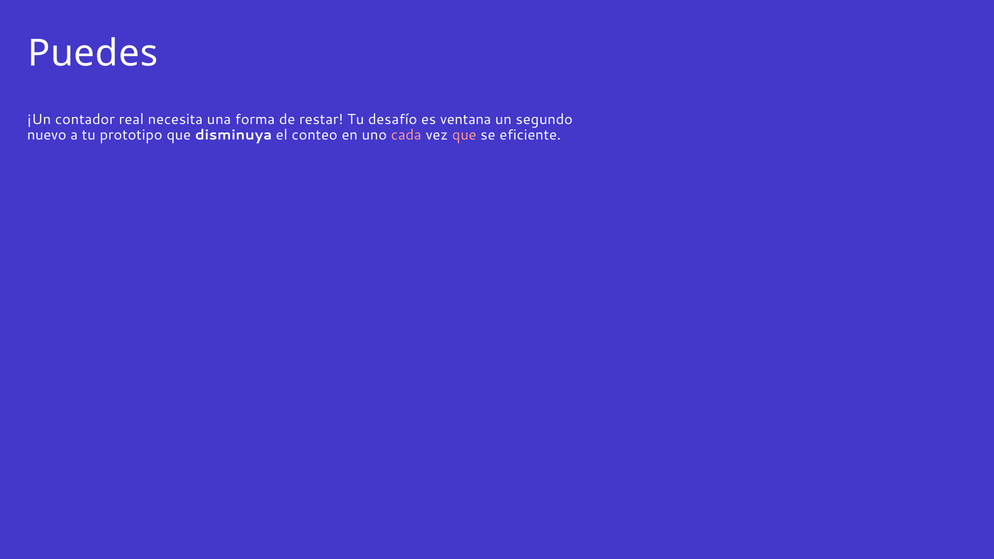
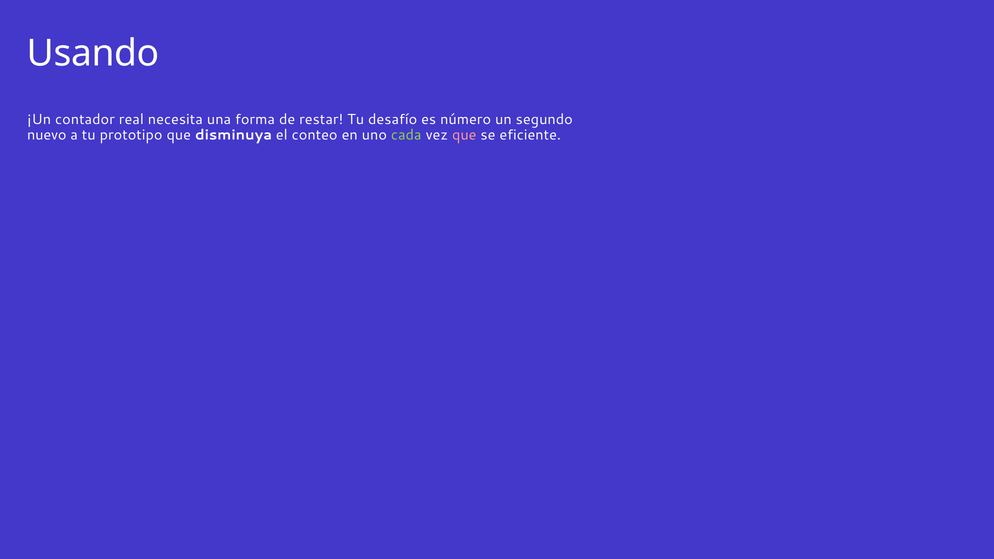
Puedes: Puedes -> Usando (93, 54)
ventana: ventana -> número (466, 120)
cada colour: pink -> light green (406, 135)
